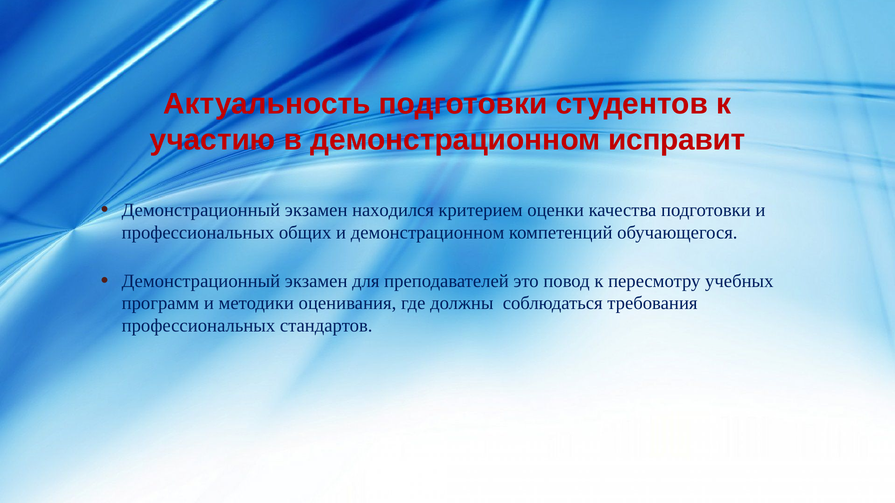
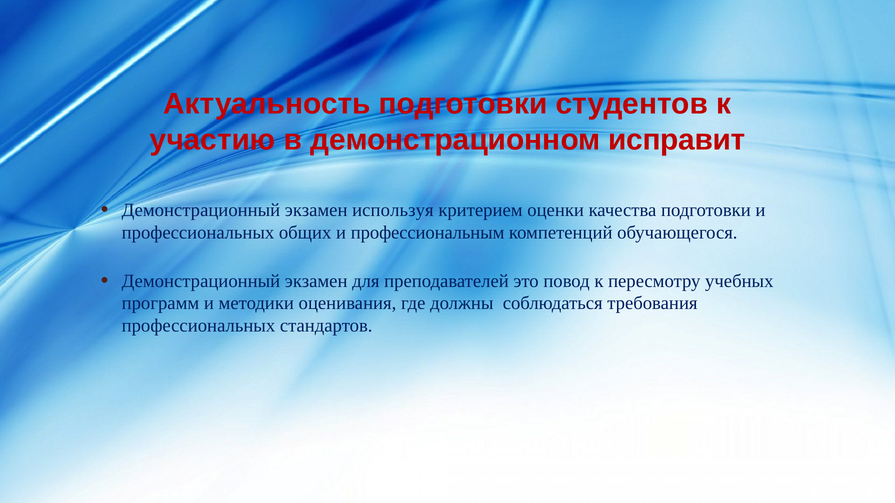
находился: находился -> используя (393, 210)
и демонстрационном: демонстрационном -> профессиональным (428, 233)
